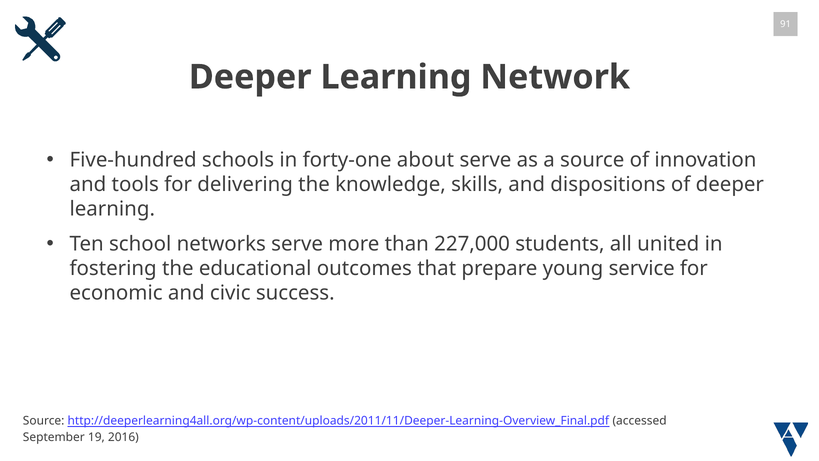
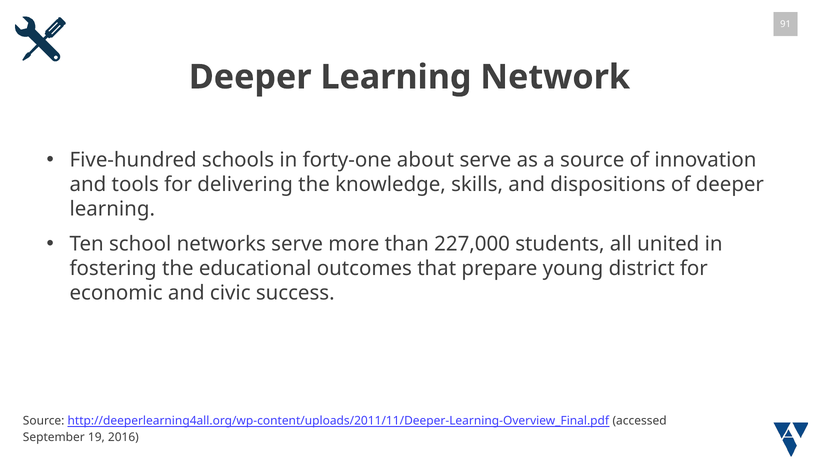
service: service -> district (642, 268)
